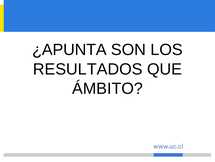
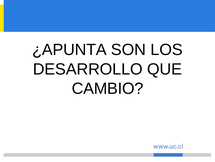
RESULTADOS: RESULTADOS -> DESARROLLO (88, 69)
ÁMBITO: ÁMBITO -> CAMBIO (108, 88)
